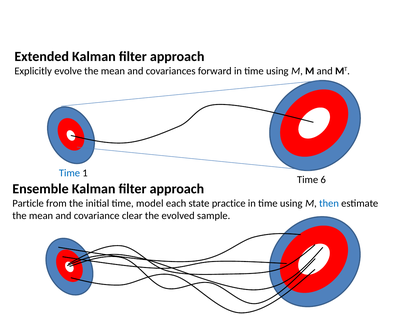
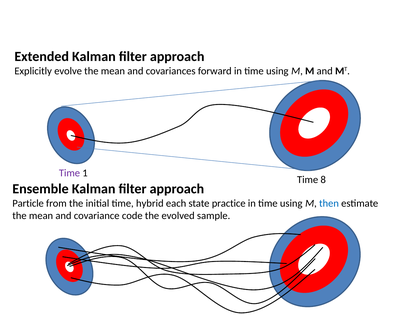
Time colour: blue -> purple (69, 173)
6: 6 -> 8 (323, 180)
model: model -> hybrid (150, 203)
clear: clear -> code (132, 216)
